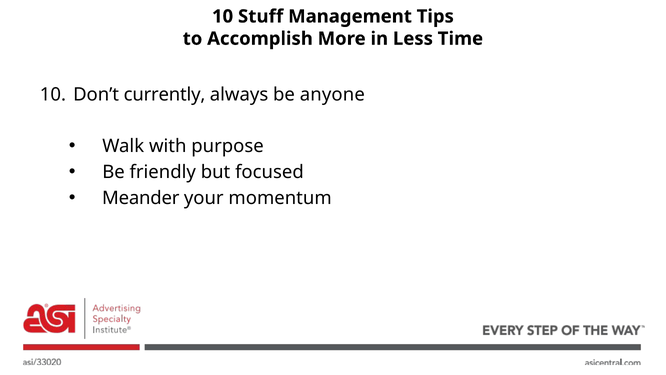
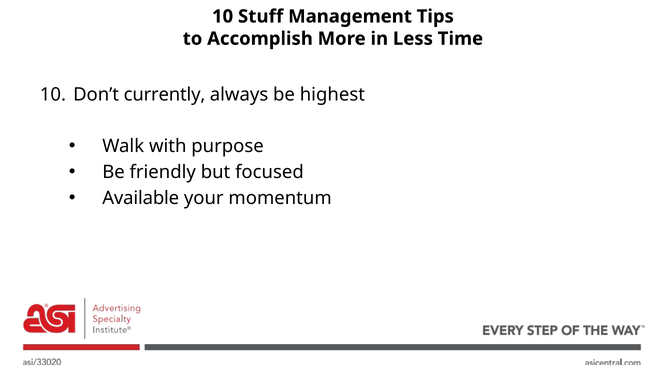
anyone: anyone -> highest (332, 94)
Meander: Meander -> Available (141, 198)
